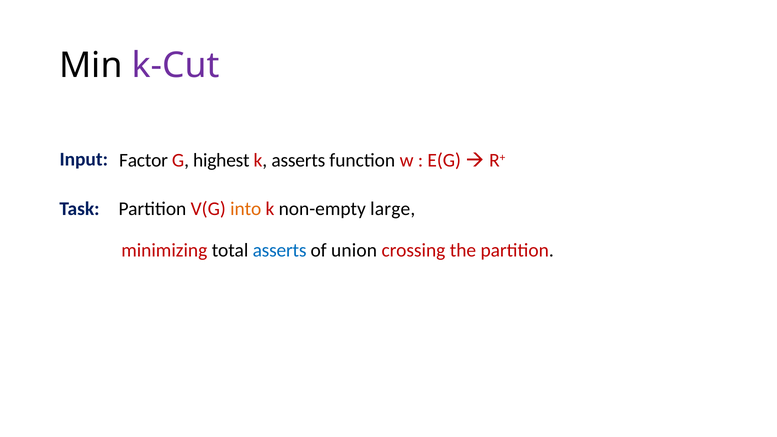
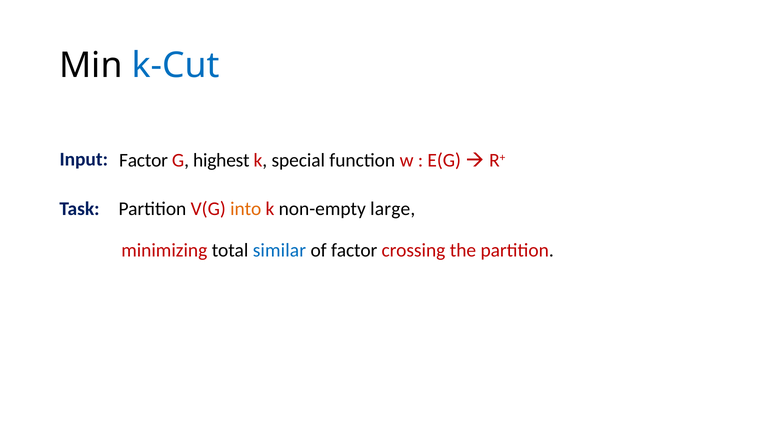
k-Cut colour: purple -> blue (176, 65)
k asserts: asserts -> special (298, 160)
total asserts: asserts -> similar (279, 251)
of union: union -> factor (354, 251)
